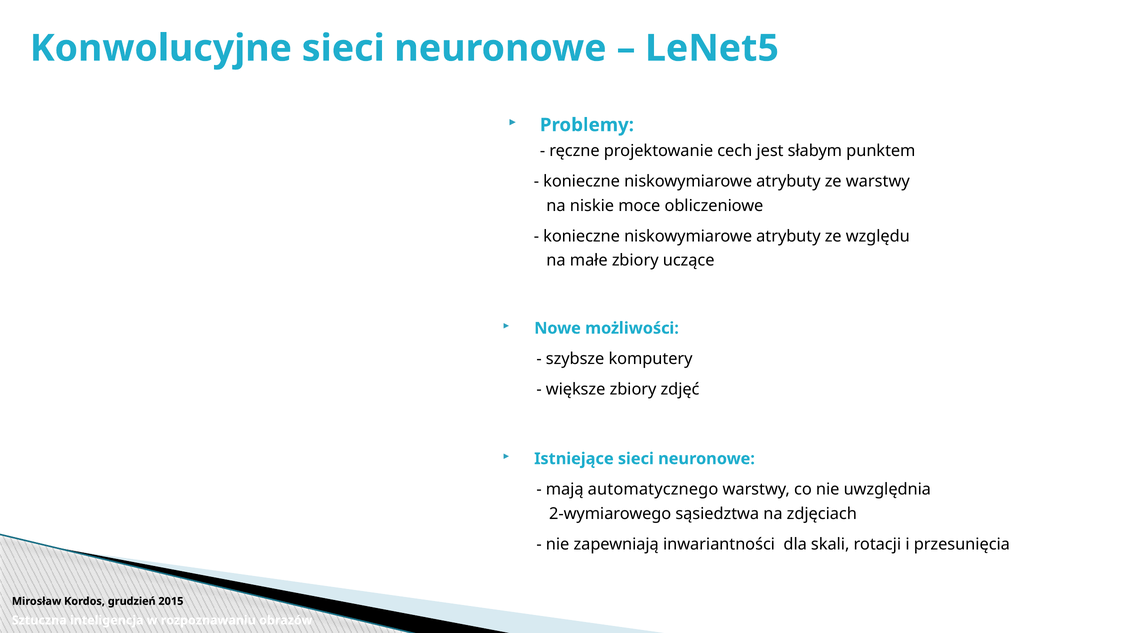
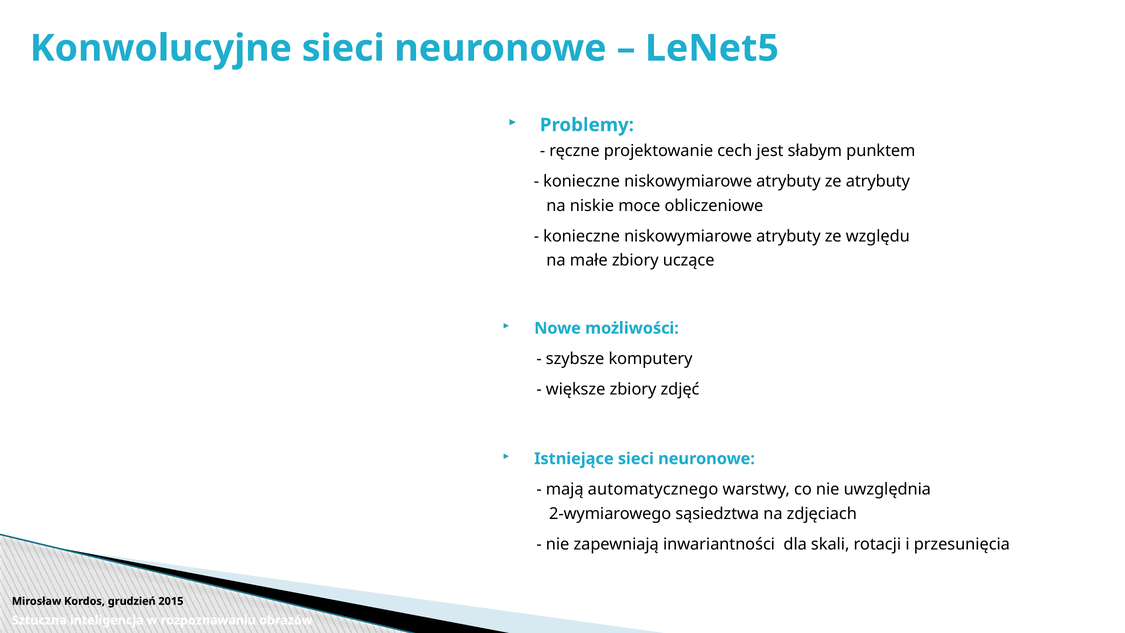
ze warstwy: warstwy -> atrybuty (878, 181)
